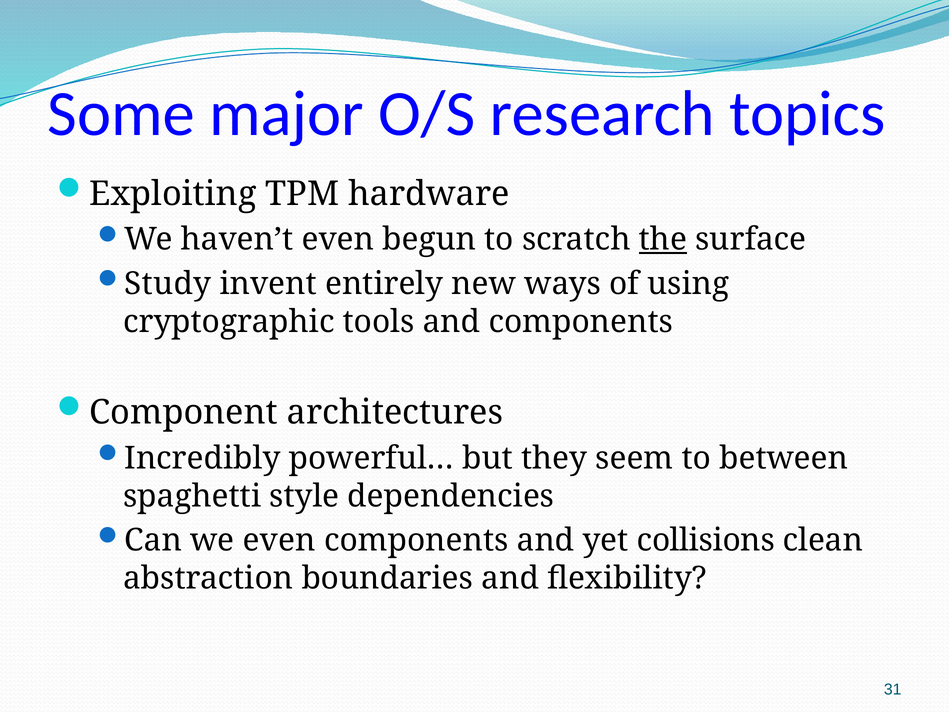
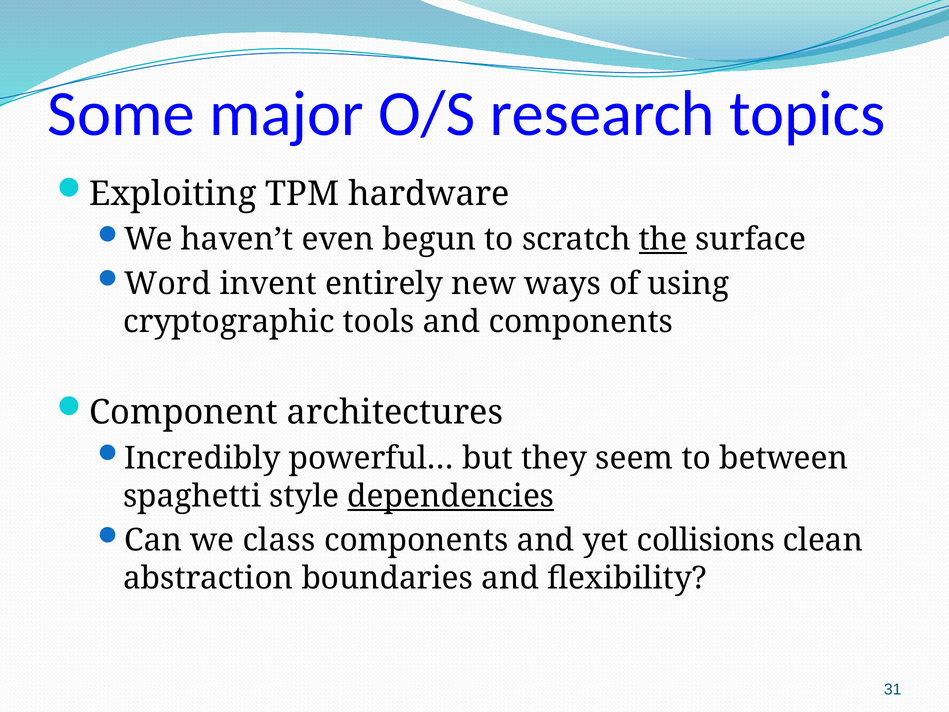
Study: Study -> Word (168, 284)
dependencies underline: none -> present (451, 496)
we even: even -> class (279, 540)
